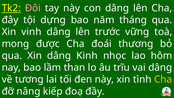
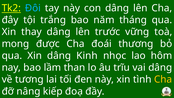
Đôi colour: pink -> light blue (33, 8)
dựng: dựng -> trắng (53, 20)
vinh: vinh -> thay (31, 32)
